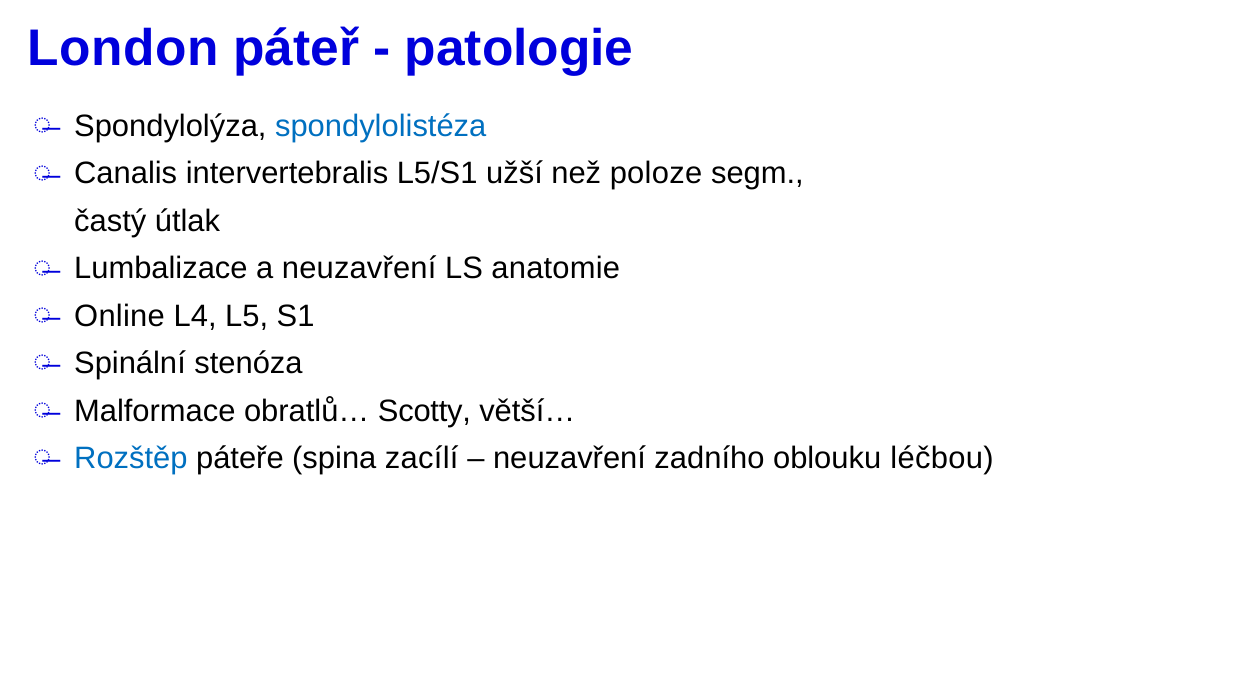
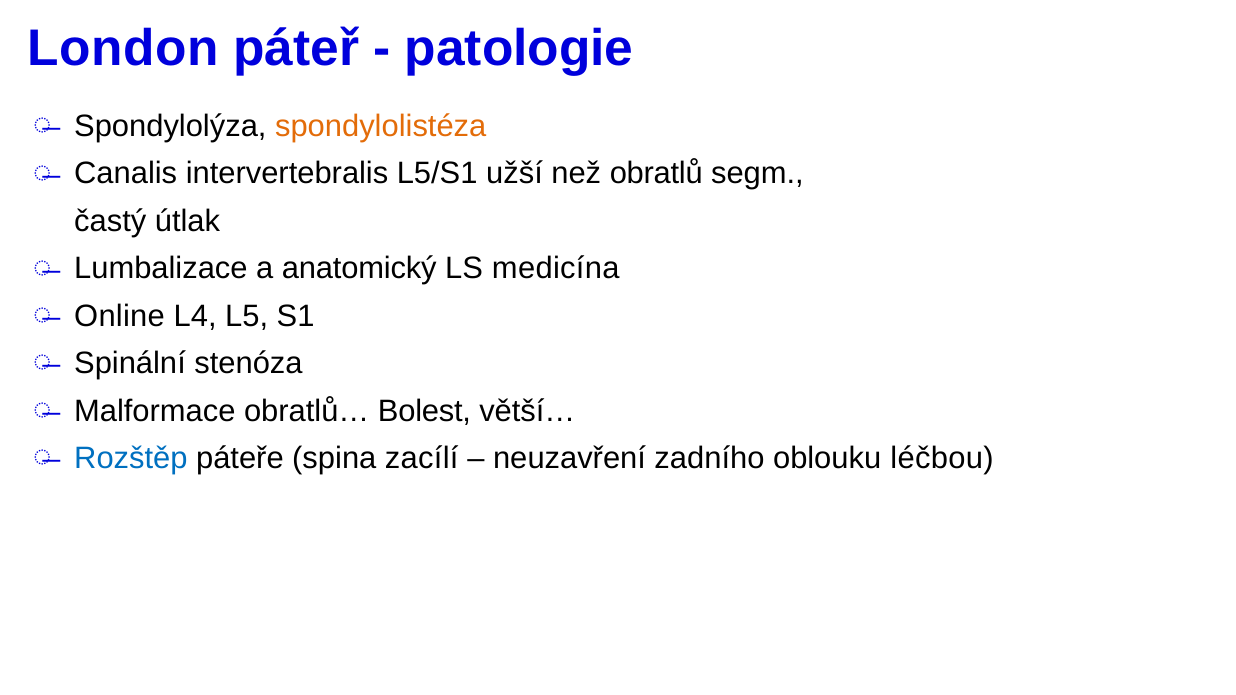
spondylolistéza colour: blue -> orange (381, 126)
poloze: poloze -> obratlů (656, 174)
a neuzavření: neuzavření -> anatomický (359, 269)
anatomie: anatomie -> medicína (556, 269)
Scotty: Scotty -> Bolest (424, 411)
